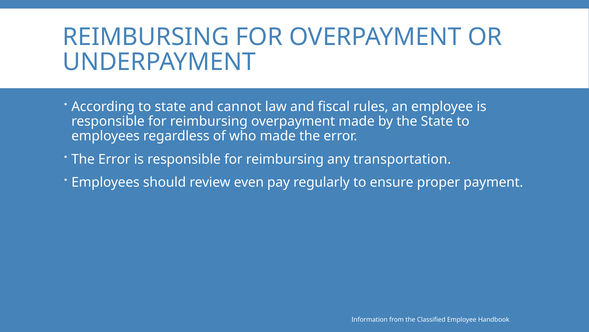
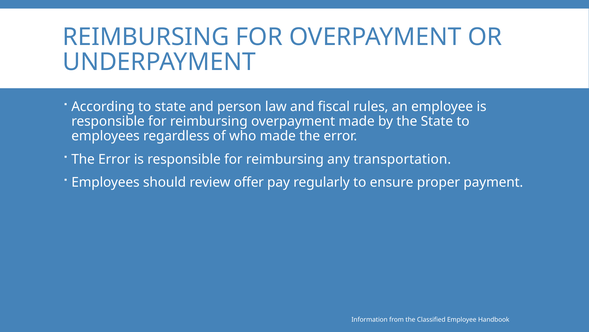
cannot: cannot -> person (239, 107)
even: even -> offer (249, 182)
